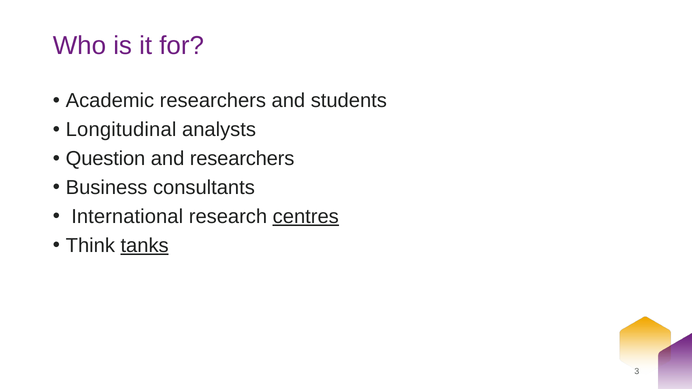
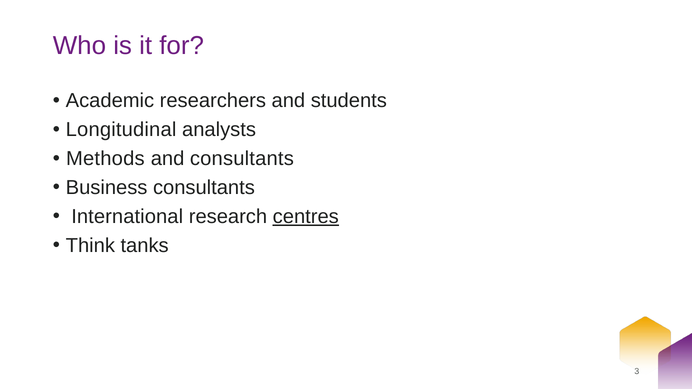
Question: Question -> Methods (105, 159)
and researchers: researchers -> consultants (242, 159)
tanks underline: present -> none (145, 246)
